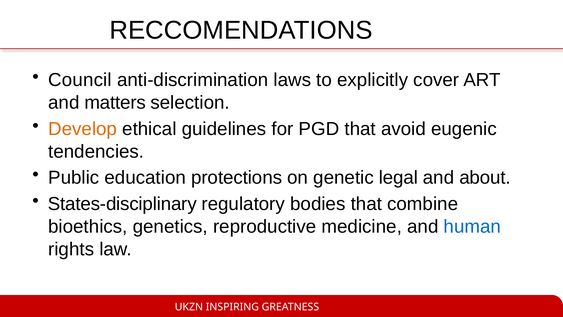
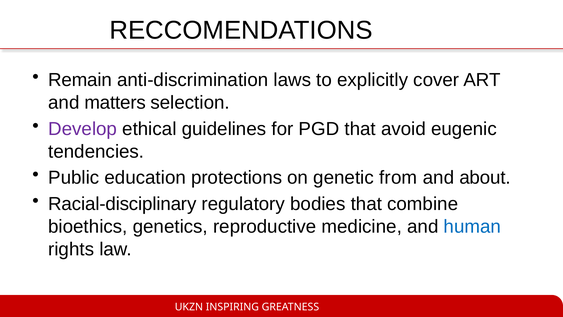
Council: Council -> Remain (80, 80)
Develop colour: orange -> purple (83, 129)
legal: legal -> from (398, 178)
States-disciplinary: States-disciplinary -> Racial-disciplinary (122, 204)
